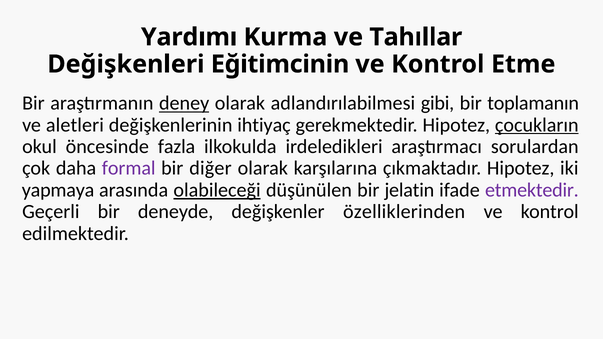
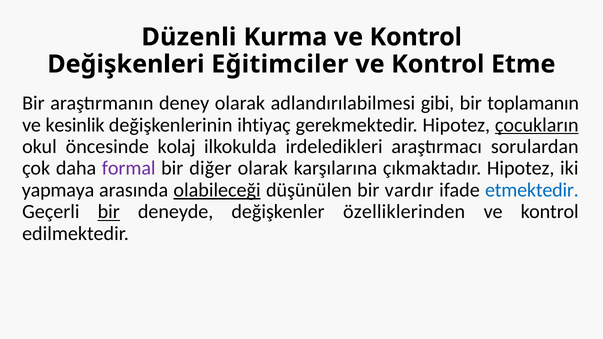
Yardımı: Yardımı -> Düzenli (189, 37)
Kurma ve Tahıllar: Tahıllar -> Kontrol (416, 37)
Eğitimcinin: Eğitimcinin -> Eğitimciler (280, 64)
deney underline: present -> none (184, 103)
aletleri: aletleri -> kesinlik (75, 125)
fazla: fazla -> kolaj (177, 147)
jelatin: jelatin -> vardır (409, 190)
etmektedir colour: purple -> blue (532, 190)
bir underline: none -> present (109, 212)
